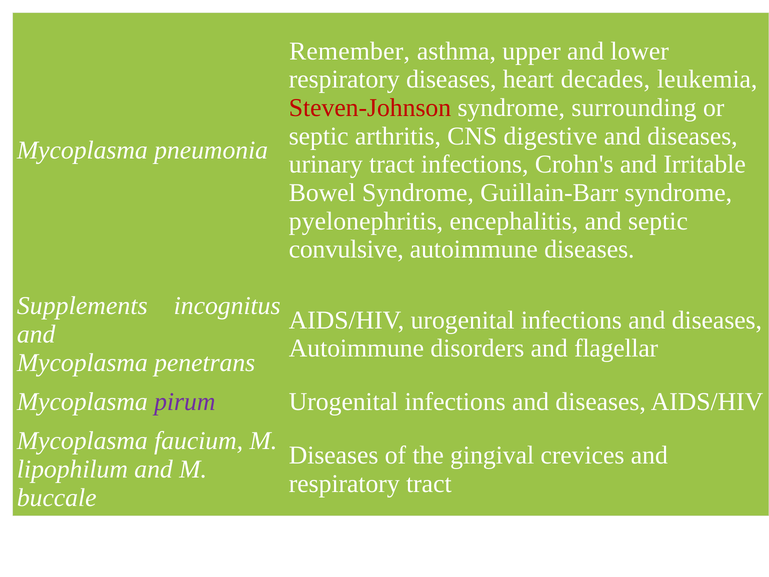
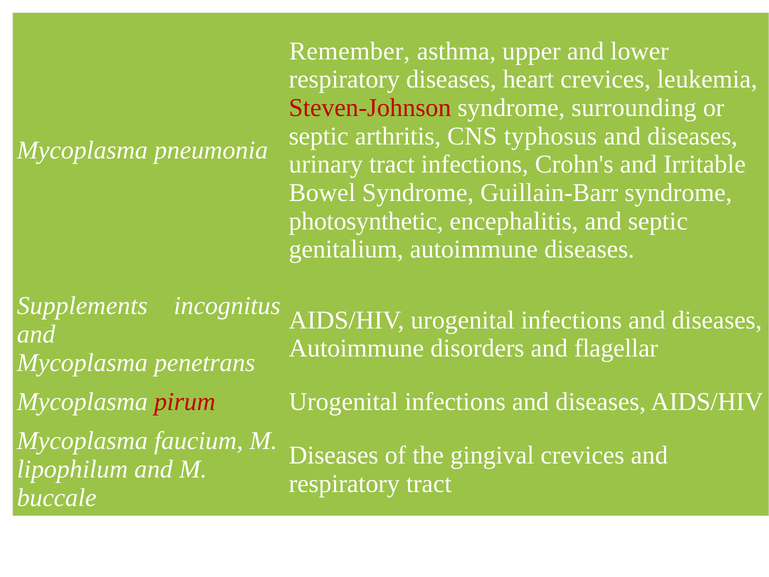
heart decades: decades -> crevices (606, 79)
digestive: digestive -> typhosus (550, 136)
pyelonephritis: pyelonephritis -> photosynthetic (366, 221)
convulsive: convulsive -> genitalium (346, 249)
pirum colour: purple -> red (185, 402)
